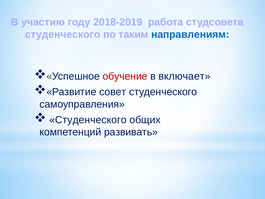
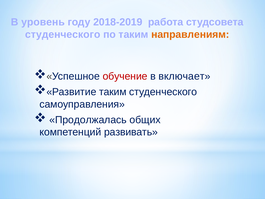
участию: участию -> уровень (43, 22)
направлениям colour: blue -> orange (190, 34)
Развитие совет: совет -> таким (113, 92)
Студенческого: Студенческого -> Продолжалась (88, 120)
